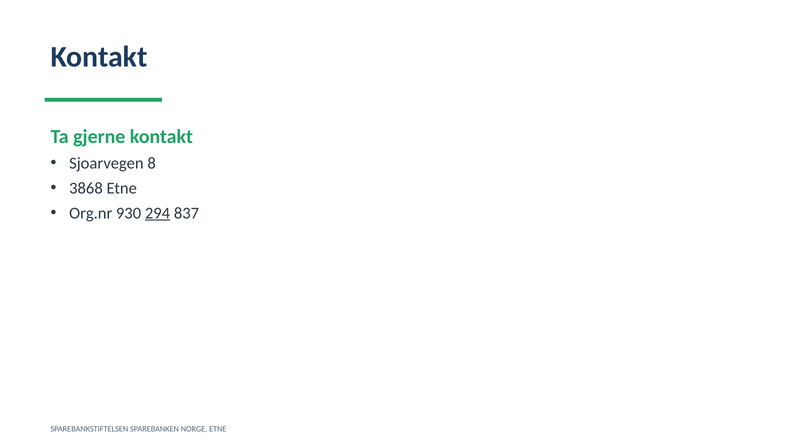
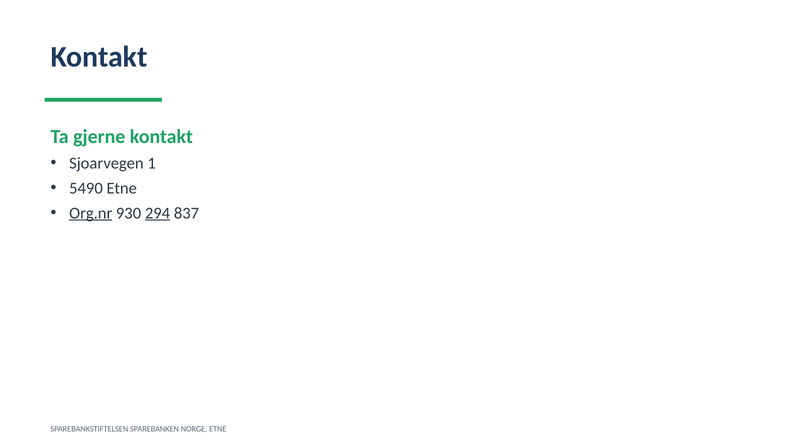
8: 8 -> 1 (152, 163)
3868: 3868 -> 5490 (86, 188)
Org.nr underline: none -> present (91, 213)
